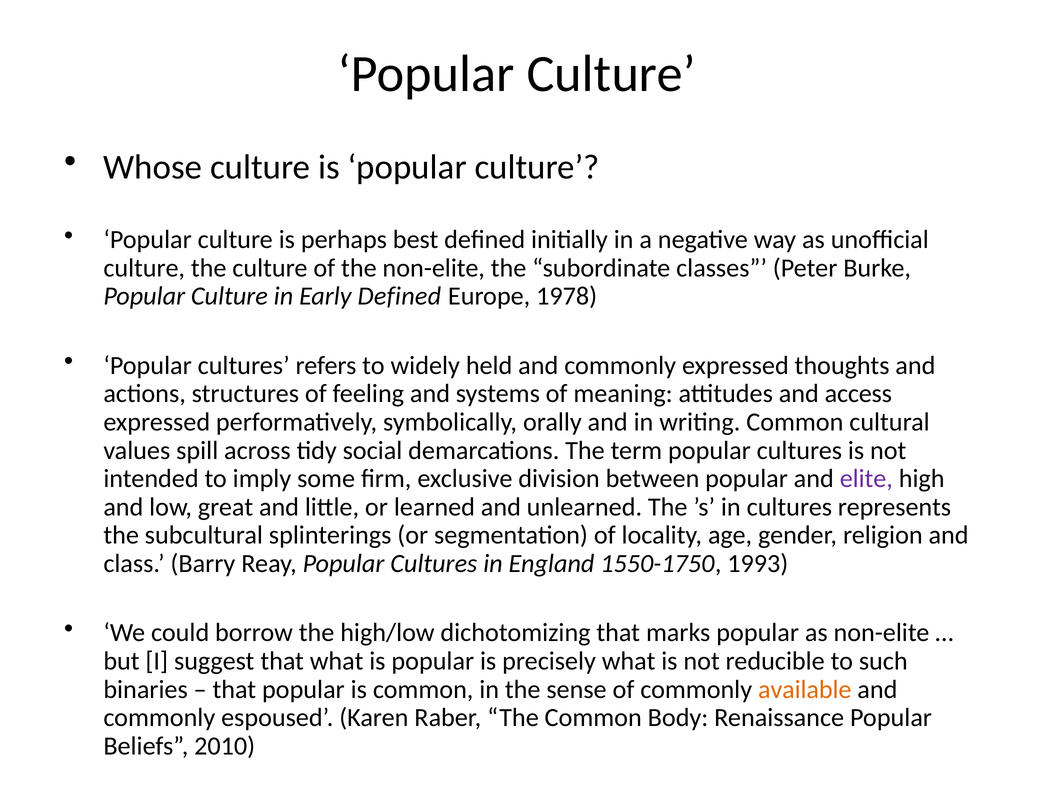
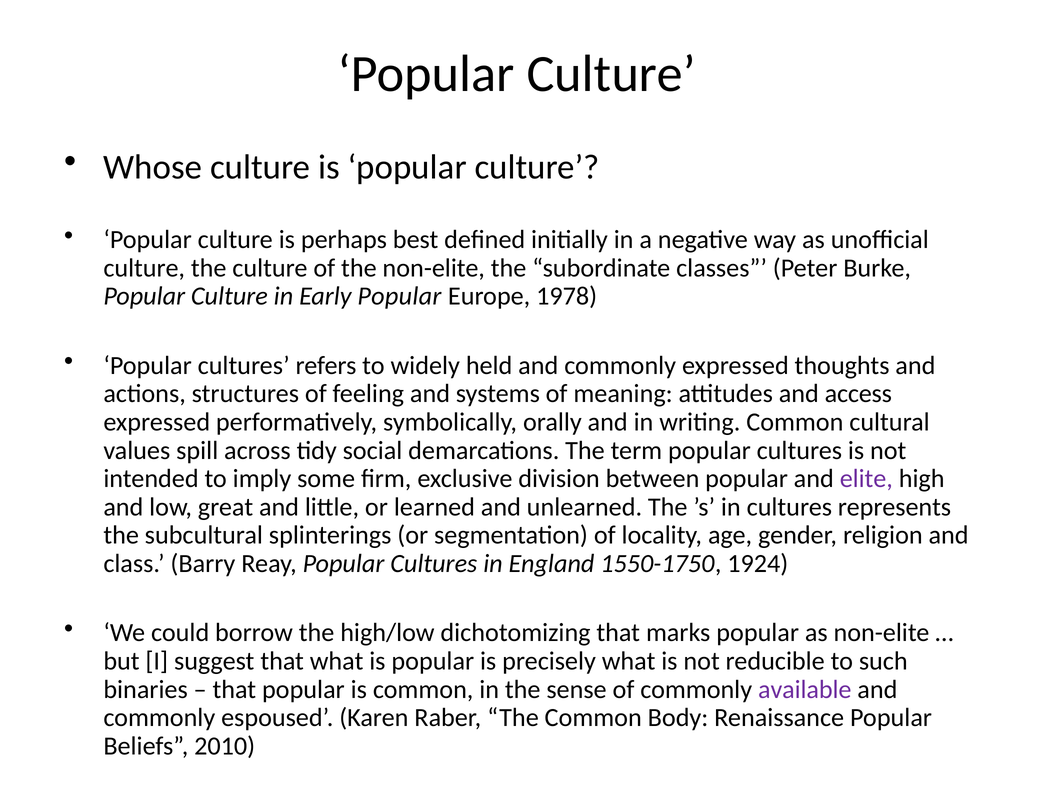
Early Defined: Defined -> Popular (399, 296)
1993: 1993 -> 1924 (758, 564)
available colour: orange -> purple (805, 689)
